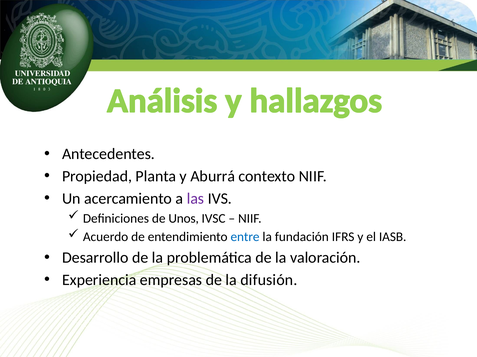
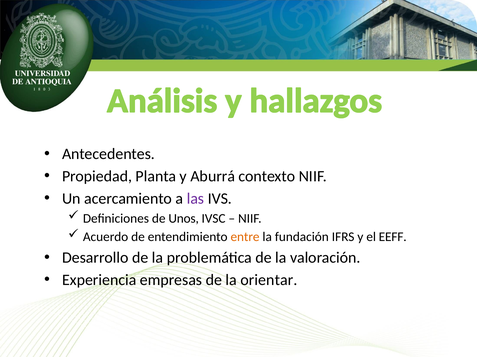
entre colour: blue -> orange (245, 237)
IASB: IASB -> EEFF (393, 237)
difusión: difusión -> orientar (269, 280)
